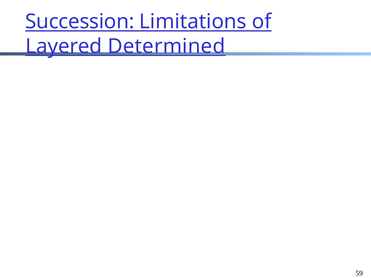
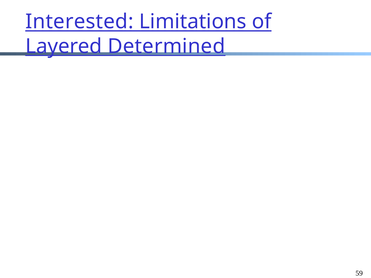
Succession: Succession -> Interested (80, 22)
